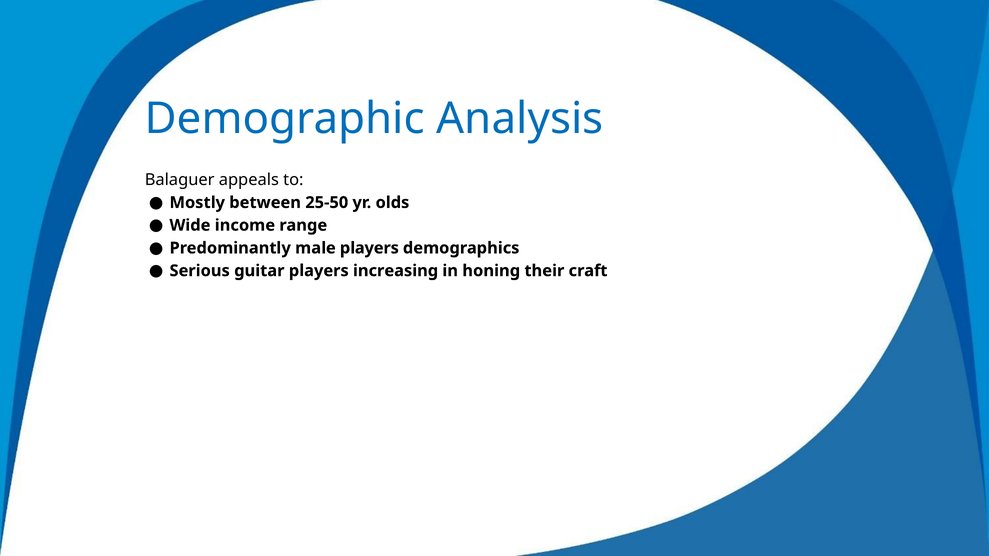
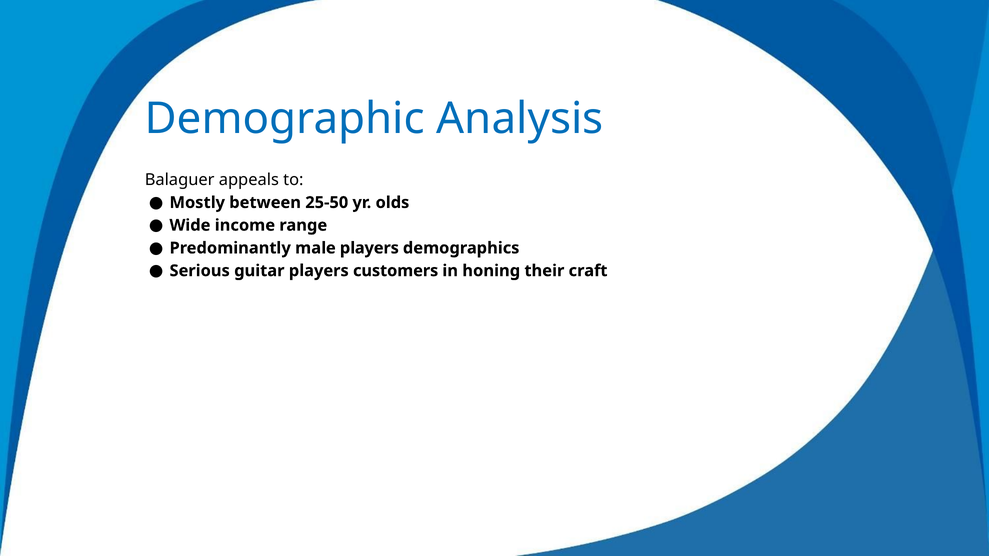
increasing: increasing -> customers (396, 271)
